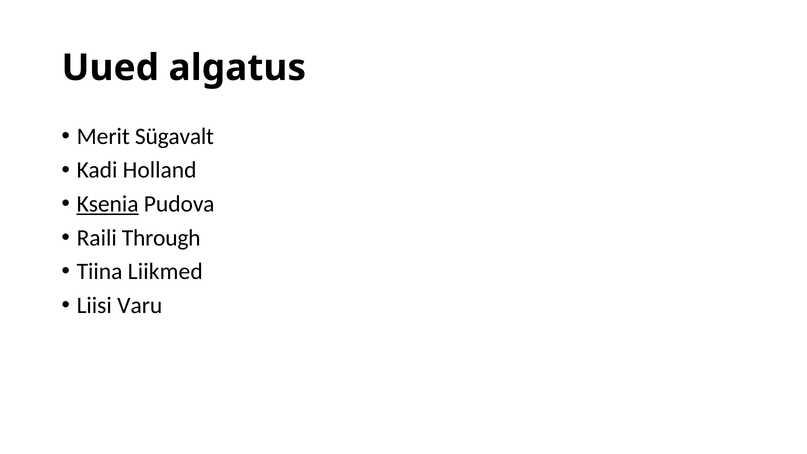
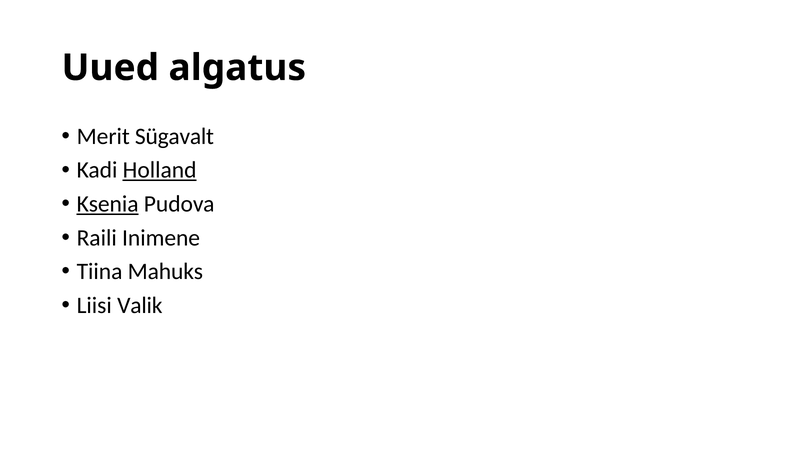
Holland underline: none -> present (160, 170)
Through: Through -> Inimene (161, 238)
Liikmed: Liikmed -> Mahuks (165, 272)
Varu: Varu -> Valik (140, 305)
